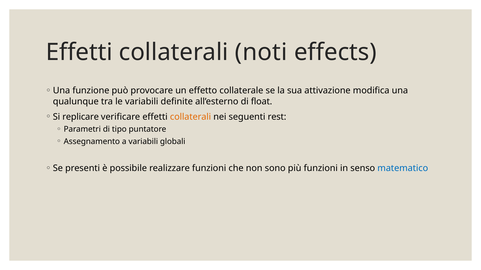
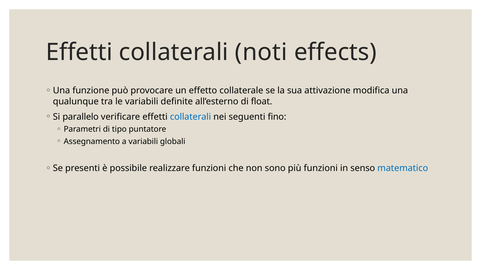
replicare: replicare -> parallelo (81, 117)
collaterali colour: orange -> blue (191, 117)
rest: rest -> fino (277, 117)
